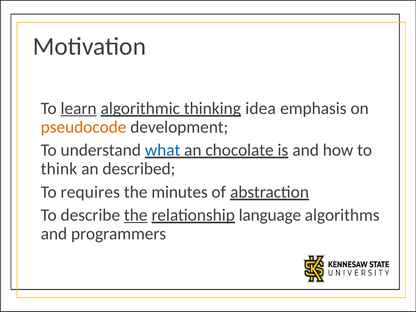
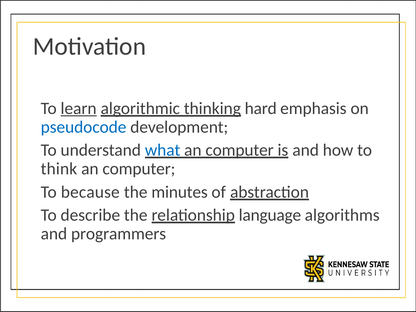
idea: idea -> hard (261, 108)
pseudocode colour: orange -> blue (84, 127)
chocolate: chocolate -> computer (240, 150)
described: described -> computer (139, 169)
requires: requires -> because (90, 192)
the underline: present -> none (136, 215)
